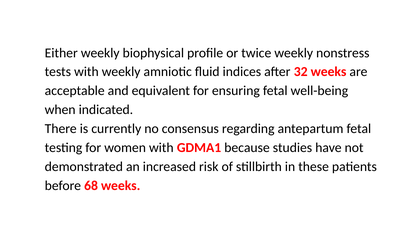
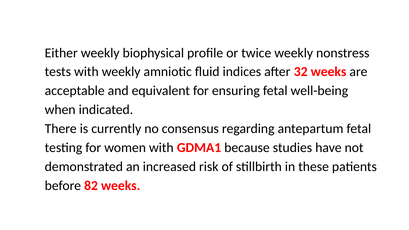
68: 68 -> 82 (91, 186)
